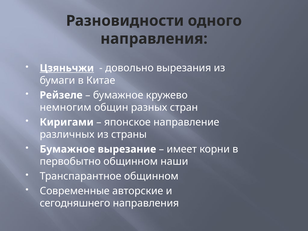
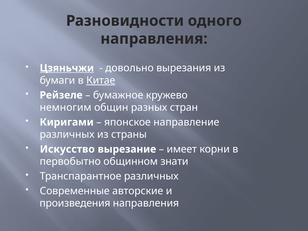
Китае underline: none -> present (101, 80)
Бумажное: Бумажное -> Искусство (67, 149)
наши: наши -> знати (174, 162)
Транспарантное общинном: общинном -> различных (151, 176)
сегодняшнего: сегодняшнего -> произведения (75, 203)
